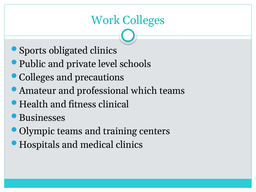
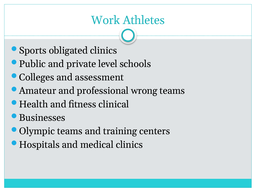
Work Colleges: Colleges -> Athletes (144, 20)
precautions: precautions -> assessment (99, 77)
which: which -> wrong (144, 91)
